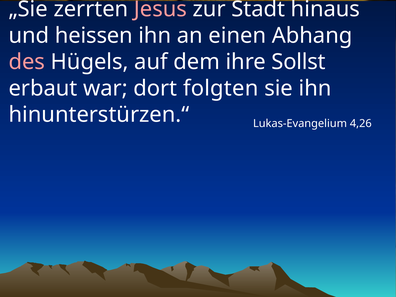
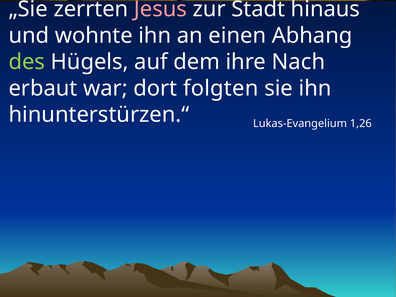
heissen: heissen -> wohnte (94, 36)
des colour: pink -> light green (27, 62)
Sollst: Sollst -> Nach (298, 62)
4,26: 4,26 -> 1,26 (361, 124)
